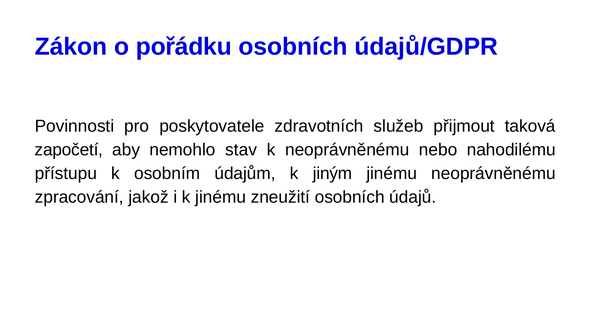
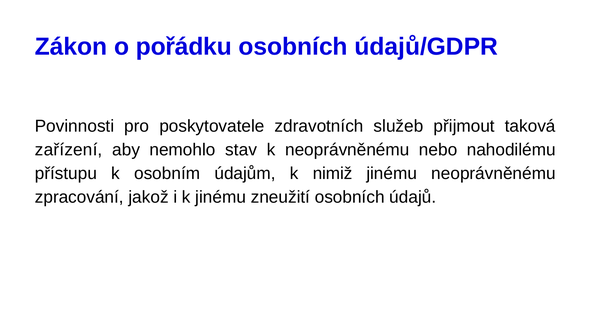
započetí: započetí -> zařízení (69, 149)
jiným: jiným -> nimiž (333, 173)
